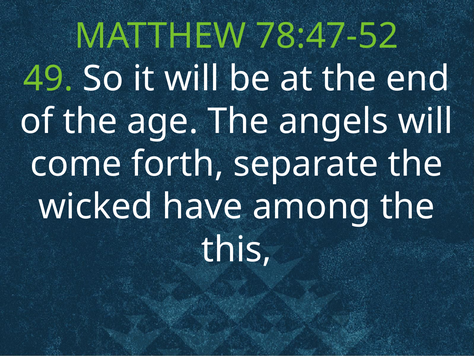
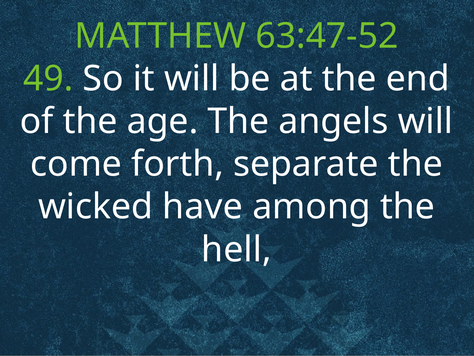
78:47-52: 78:47-52 -> 63:47-52 (327, 36)
this: this -> hell (237, 249)
